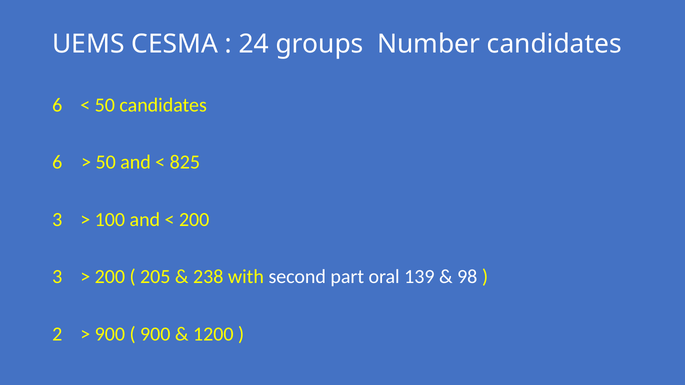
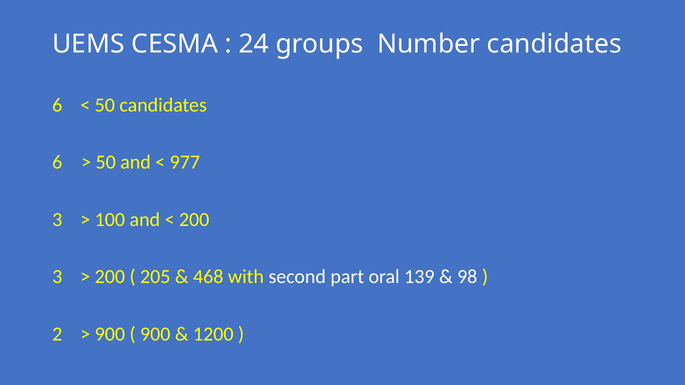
825: 825 -> 977 (185, 162)
238: 238 -> 468 (208, 277)
